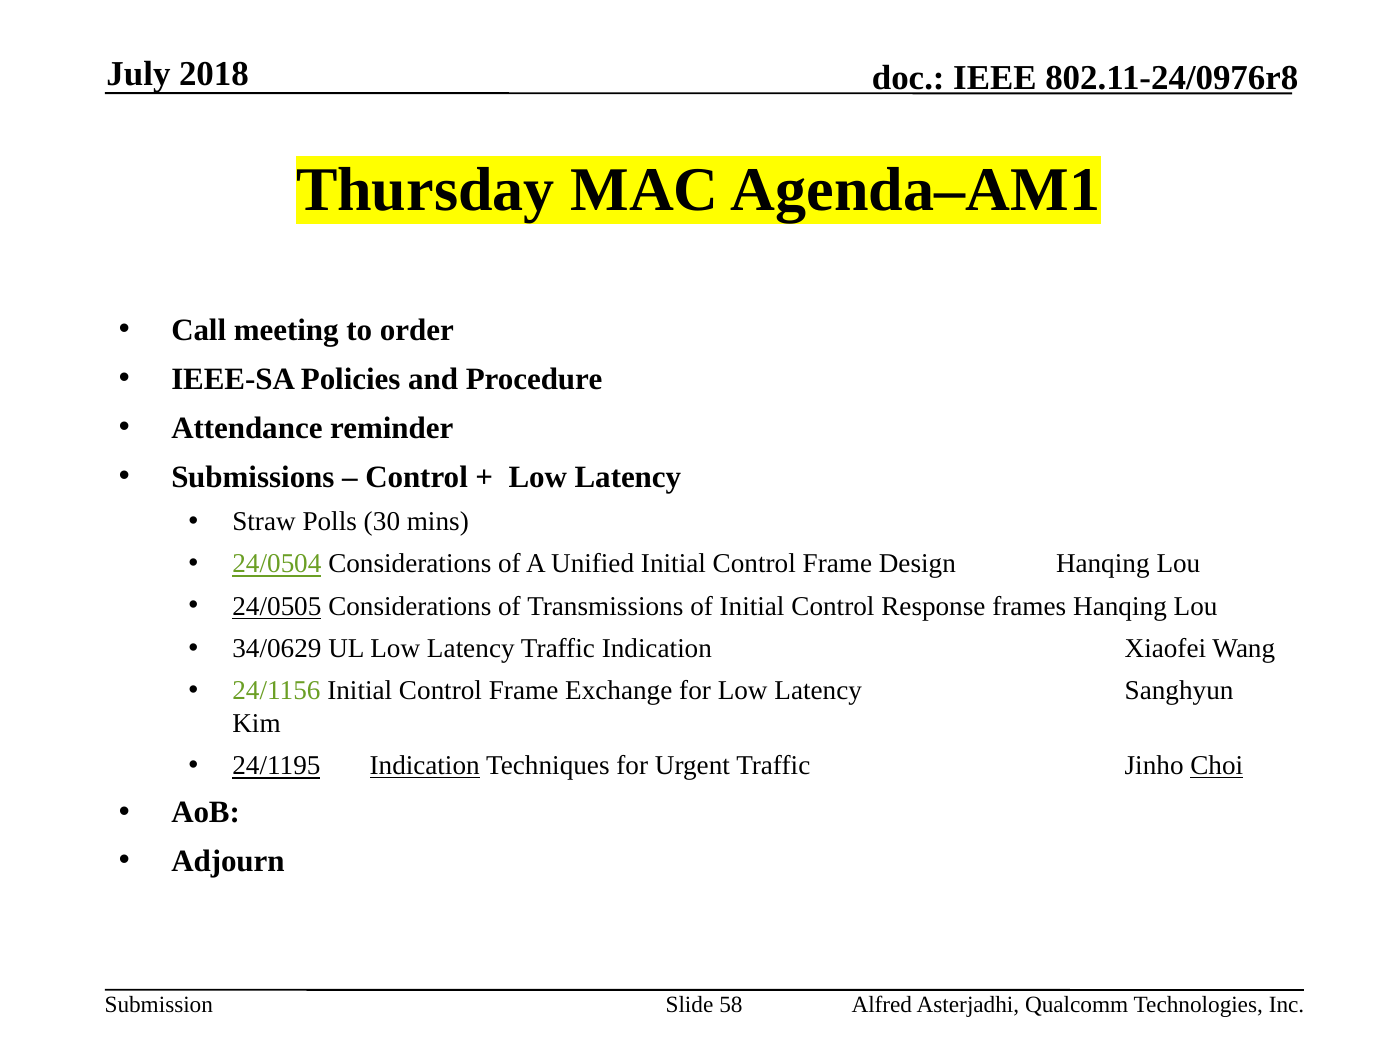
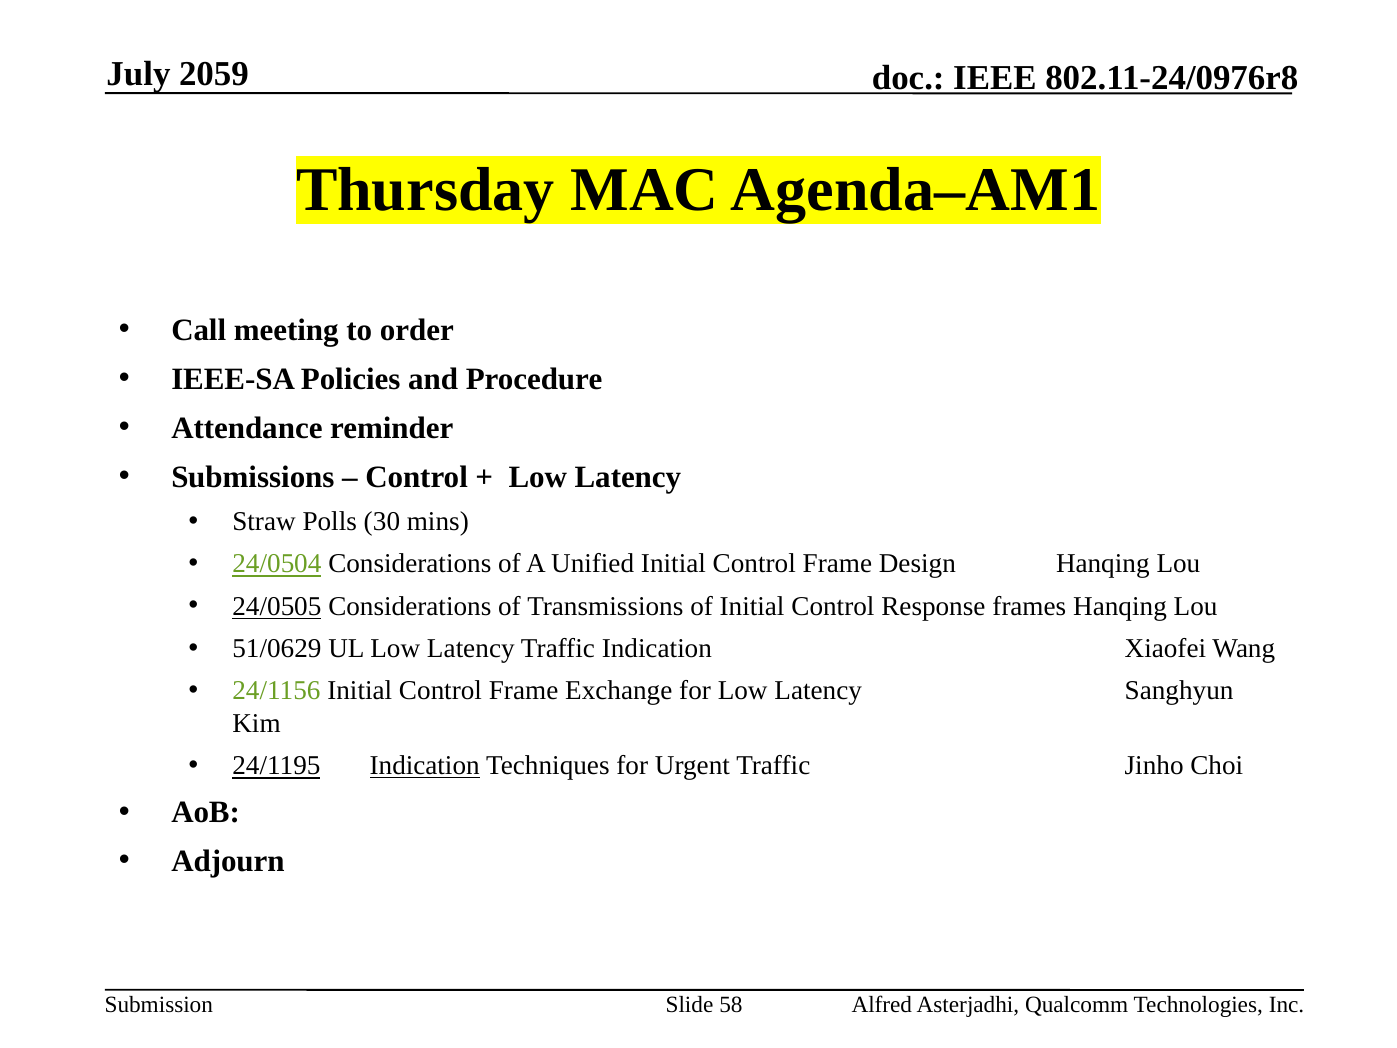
2018: 2018 -> 2059 (214, 74)
34/0629: 34/0629 -> 51/0629 (277, 648)
Choi underline: present -> none (1217, 766)
